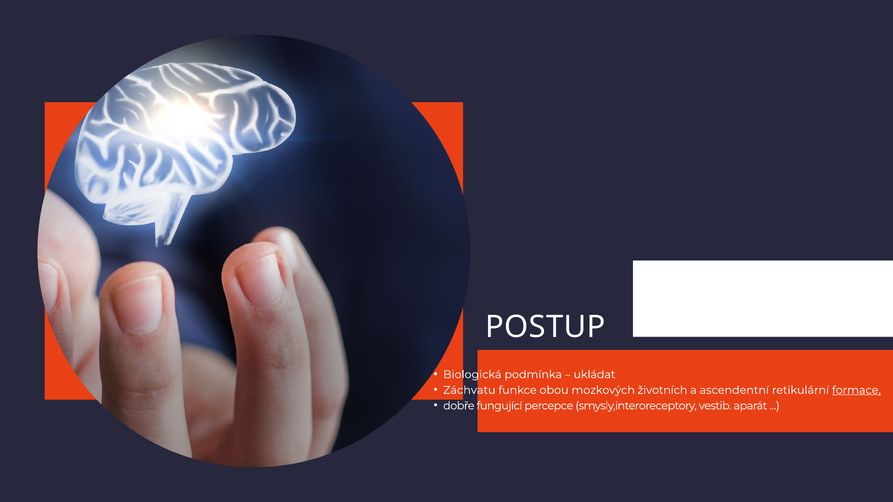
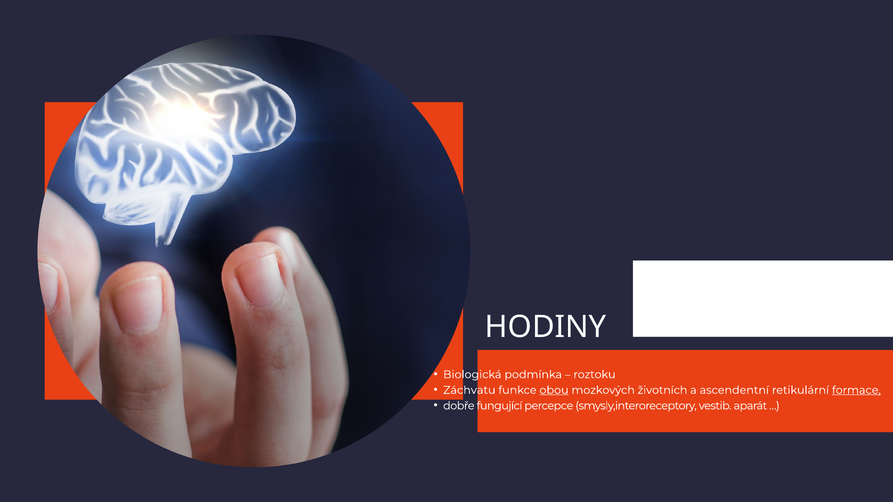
POSTUP: POSTUP -> HODINY (546, 327)
ukládat: ukládat -> roztoku (594, 375)
obou underline: none -> present (554, 390)
